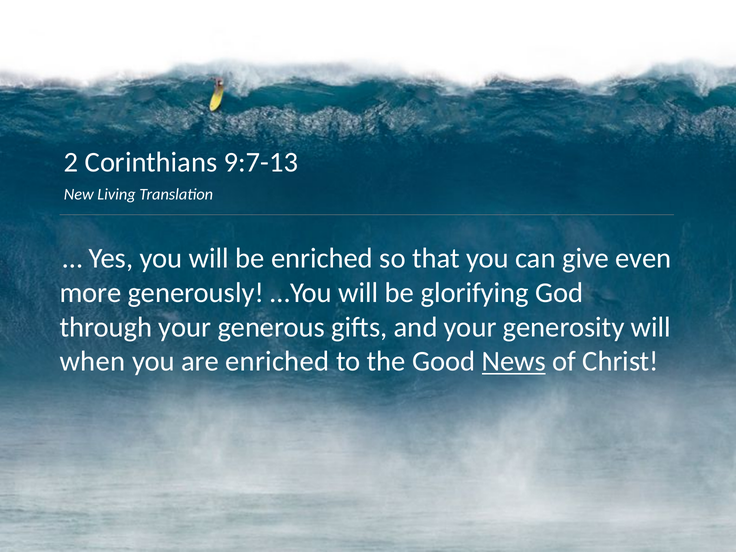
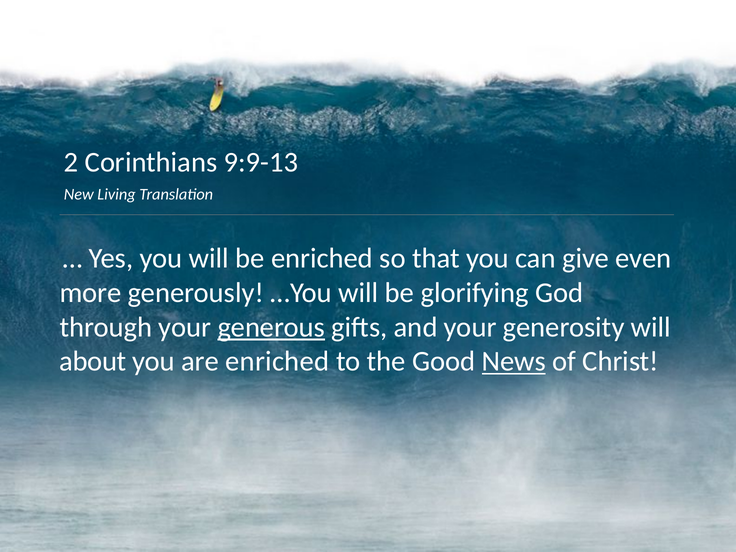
9:7-13: 9:7-13 -> 9:9-13 (261, 162)
generous underline: none -> present (271, 327)
when: when -> about (93, 361)
